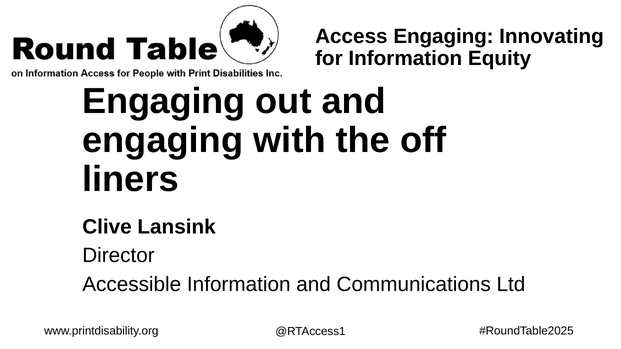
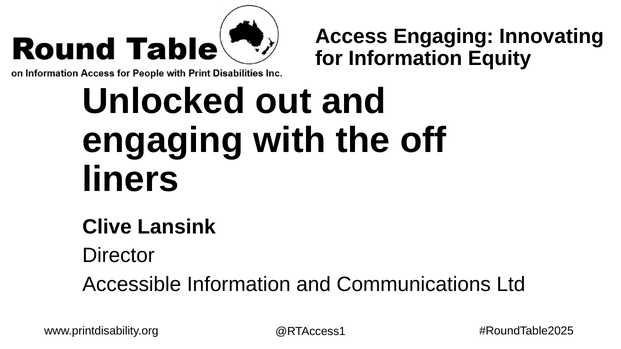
Engaging: Engaging -> Unlocked (164, 101)
